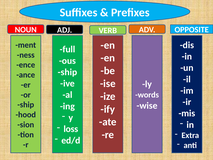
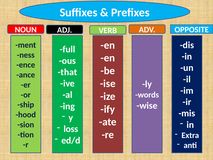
ship: ship -> that (67, 72)
